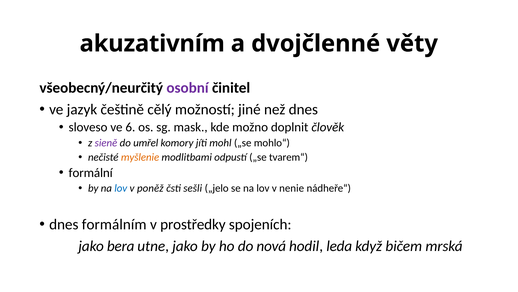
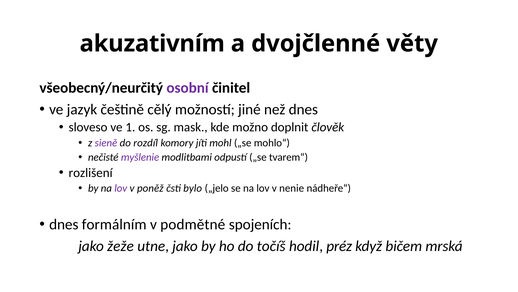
6: 6 -> 1 (130, 127)
umřel: umřel -> rozdíl (146, 143)
myšlenie colour: orange -> purple (140, 157)
formální: formální -> rozlišení (91, 172)
lov colour: blue -> purple (121, 188)
sešli: sešli -> bylo (193, 188)
prostředky: prostředky -> podmětné (193, 224)
bera: bera -> žeže (121, 246)
nová: nová -> točíš (271, 246)
leda: leda -> préz (339, 246)
